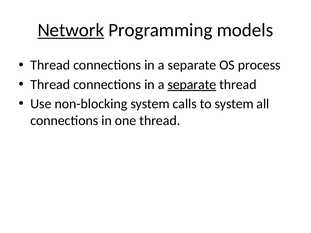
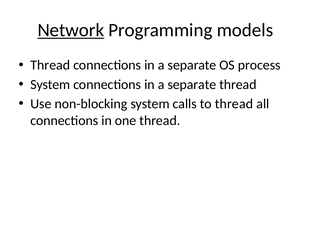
Thread: Thread -> System (50, 85)
separate underline: present -> none (192, 85)
to system: system -> thread (234, 104)
